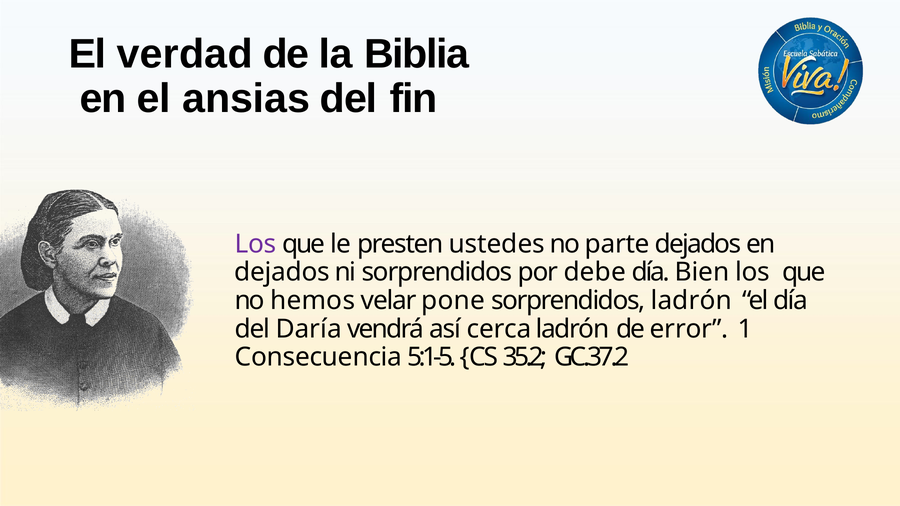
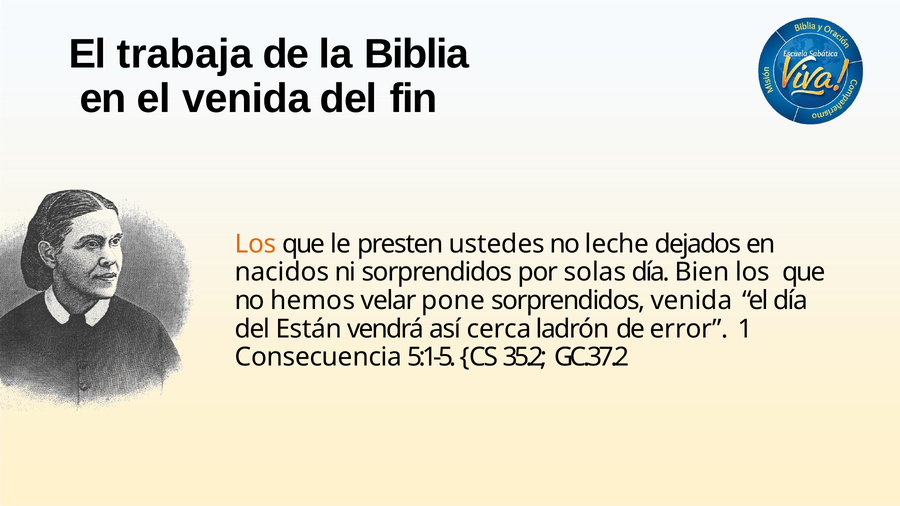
verdad: verdad -> trabaja (185, 54)
el ansias: ansias -> venida (246, 99)
Los colour: purple -> orange (255, 244)
parte: parte -> leche (617, 244)
dejados: dejados -> nacidos (282, 272)
debe: debe -> solas (595, 272)
sorprendidos ladrón: ladrón -> venida (691, 301)
Daría: Daría -> Están (309, 329)
